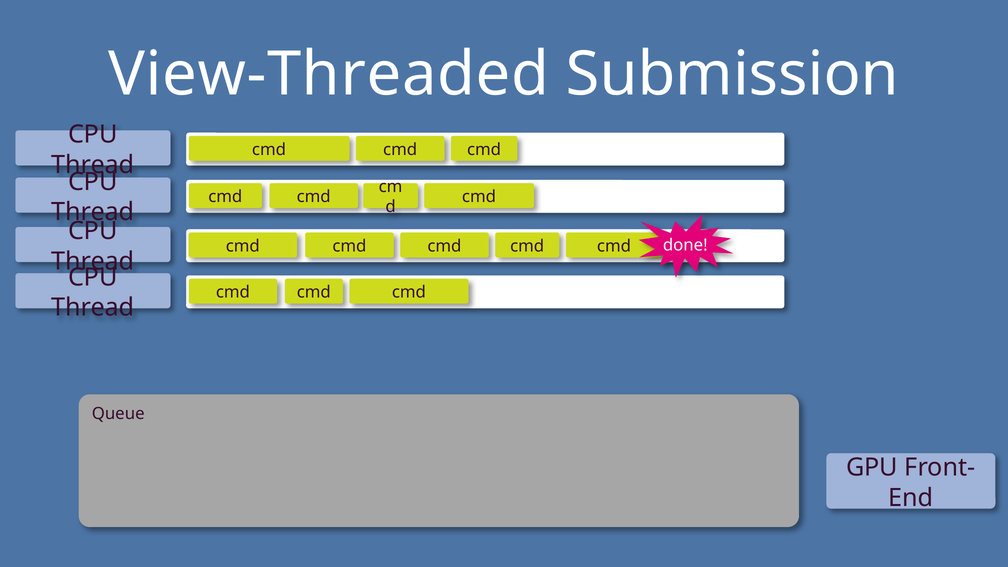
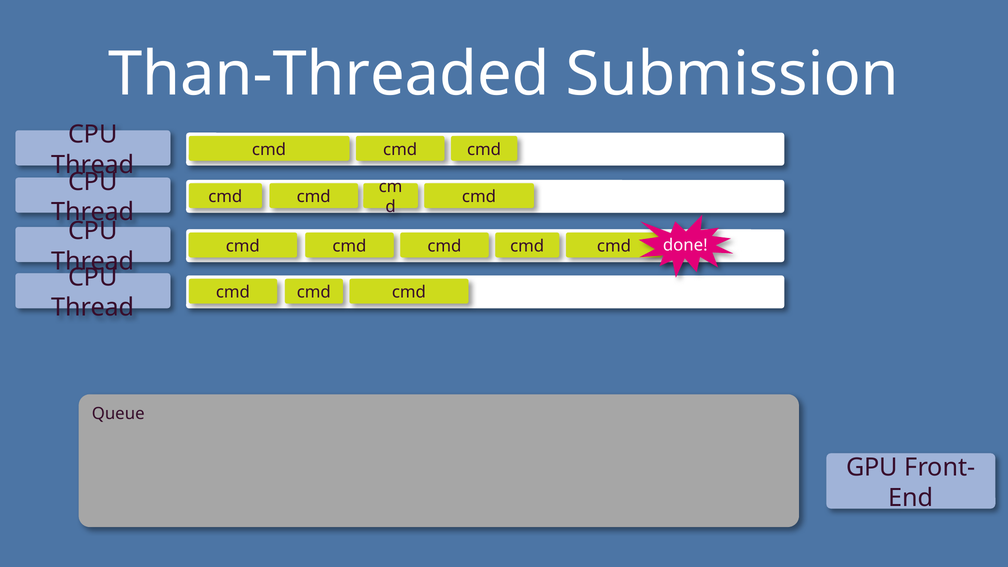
View-Threaded: View-Threaded -> Than-Threaded (329, 74)
